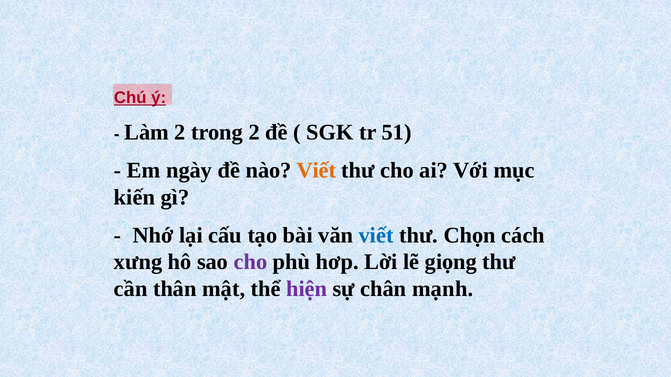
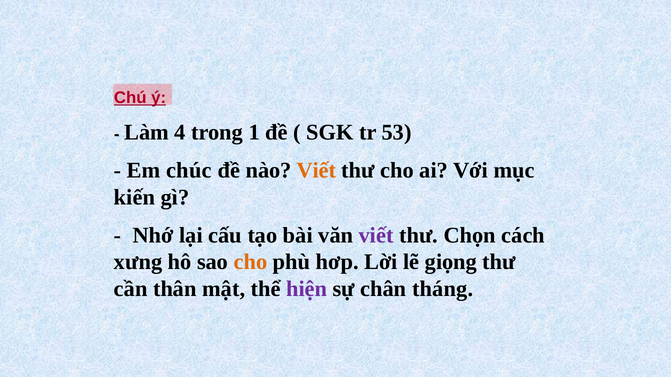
Làm 2: 2 -> 4 (180, 133)
trong 2: 2 -> 1 (254, 133)
51: 51 -> 53 (397, 133)
ngày: ngày -> chúc (189, 171)
viết colour: blue -> purple (376, 236)
cho colour: purple -> orange (250, 262)
mạnh: mạnh -> tháng (443, 289)
